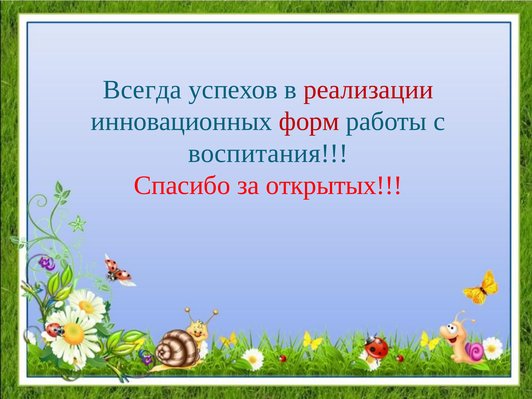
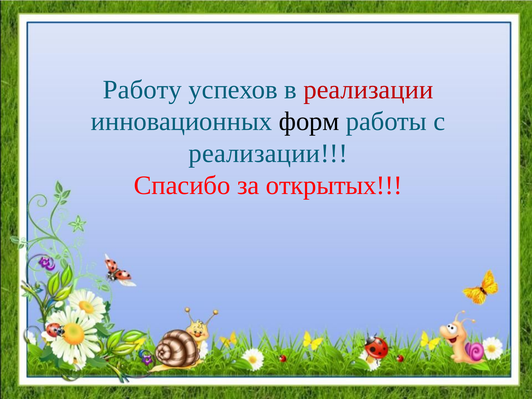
Всегда: Всегда -> Работу (142, 90)
форм colour: red -> black (309, 122)
воспитания: воспитания -> реализации (268, 153)
